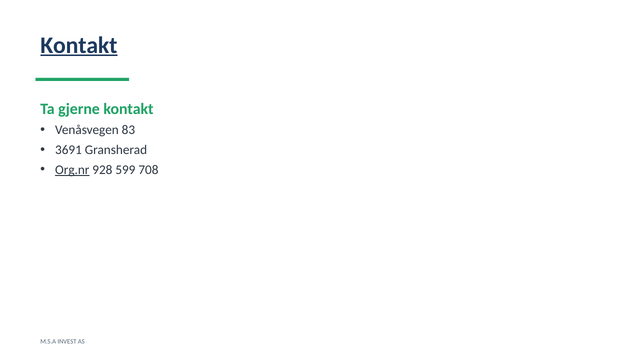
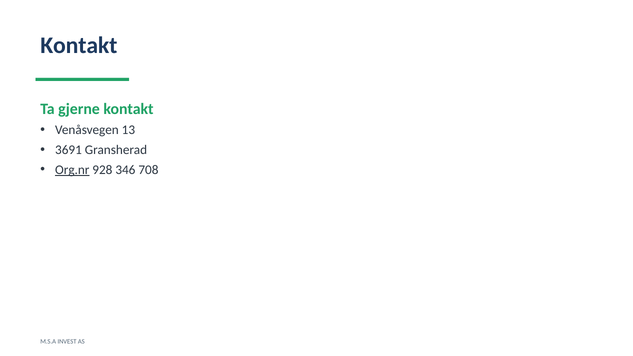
Kontakt underline: present -> none (79, 45)
83: 83 -> 13 (128, 130)
599: 599 -> 346 (125, 170)
